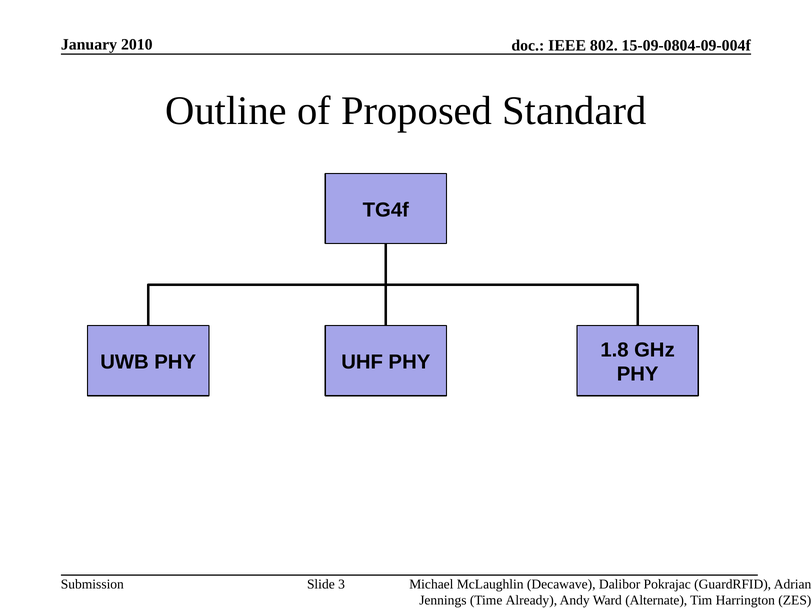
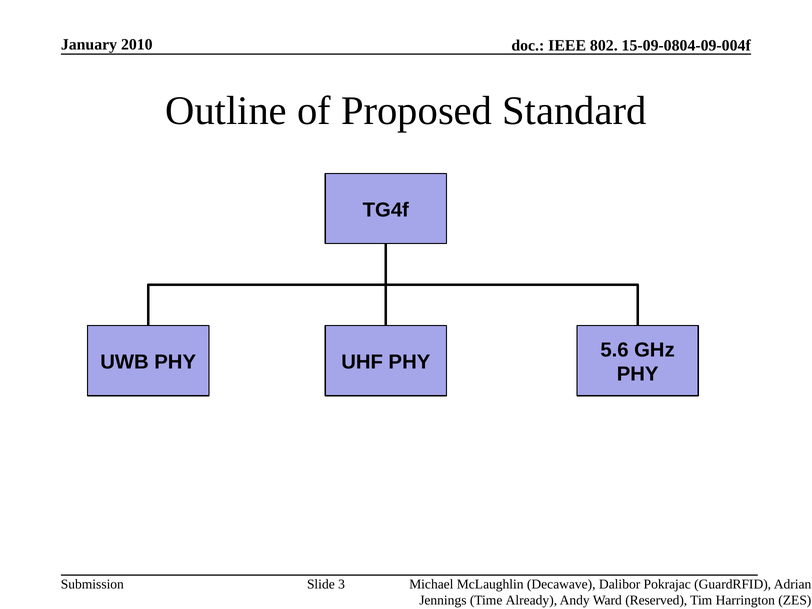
1.8: 1.8 -> 5.6 (614, 350)
Alternate: Alternate -> Reserved (656, 600)
